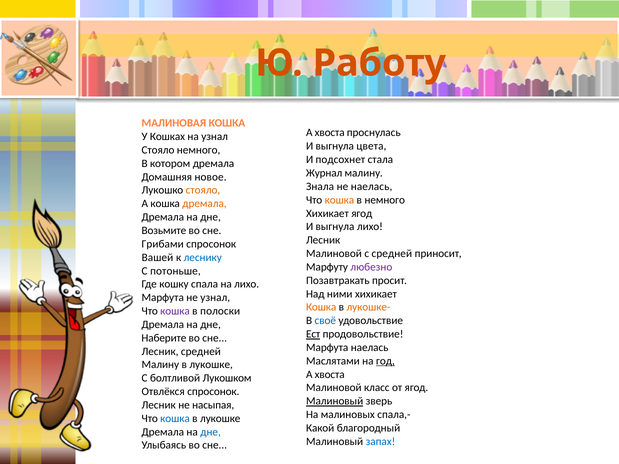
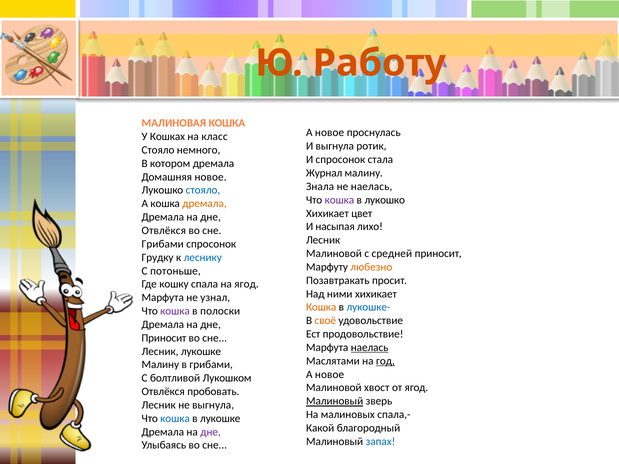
хвоста: хвоста -> новое (330, 133)
на узнал: узнал -> класс (215, 137)
цвета: цвета -> ротик (371, 146)
И подсохнет: подсохнет -> спросонок (340, 160)
стояло colour: orange -> blue (203, 190)
кошка colour: orange -> purple (339, 200)
в немного: немного -> лукошко (385, 200)
Хихикает ягод: ягод -> цвет (362, 213)
выгнула: выгнула -> насыпая (335, 227)
Возьмите: Возьмите -> Отвлёкся (164, 231)
Вашей: Вашей -> Грудку (158, 258)
любезно colour: purple -> orange (371, 267)
на лихо: лихо -> ягод (247, 284)
лукошке- colour: orange -> blue (368, 307)
своё colour: blue -> orange (325, 321)
Ест underline: present -> none (313, 334)
Наберите: Наберите -> Приносит (164, 338)
наелась underline: none -> present (370, 348)
Лесник средней: средней -> лукошке (201, 352)
Малину в лукошке: лукошке -> грибами (211, 365)
хвоста: хвоста -> новое (330, 375)
класс: класс -> хвост (377, 388)
Отвлёкся спросонок: спросонок -> пробовать (213, 392)
не насыпая: насыпая -> выгнула (213, 405)
дне colour: blue -> purple (211, 432)
